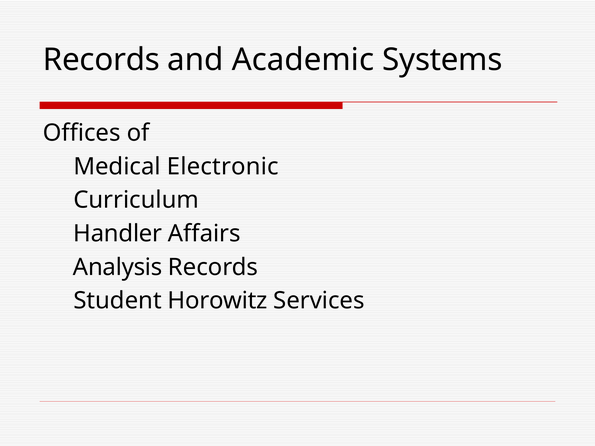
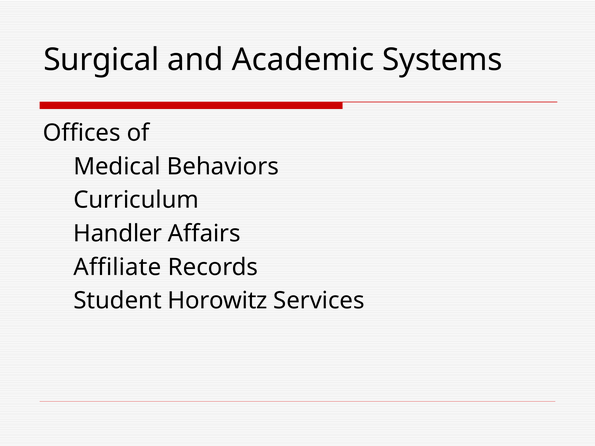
Records: Records -> Surgical (101, 60)
Electronic: Electronic -> Behaviors (223, 167)
Analysis: Analysis -> Affiliate (117, 267)
